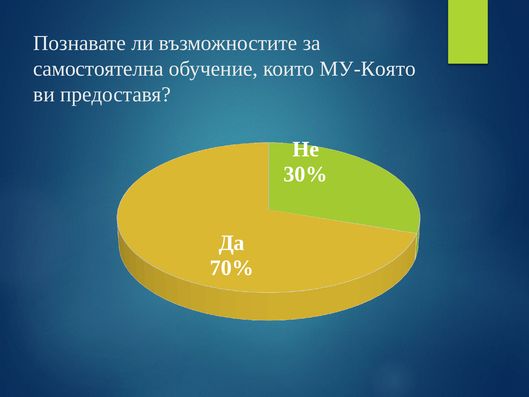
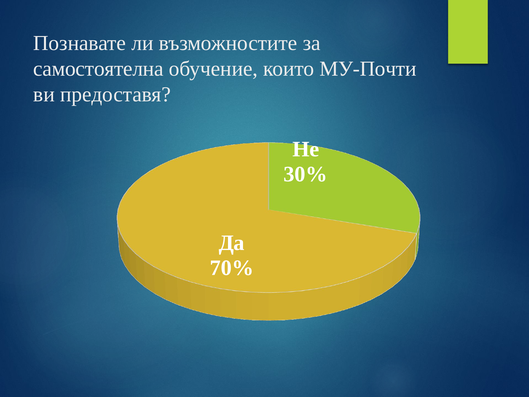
МУ-Която: МУ-Която -> МУ-Почти (368, 69)
